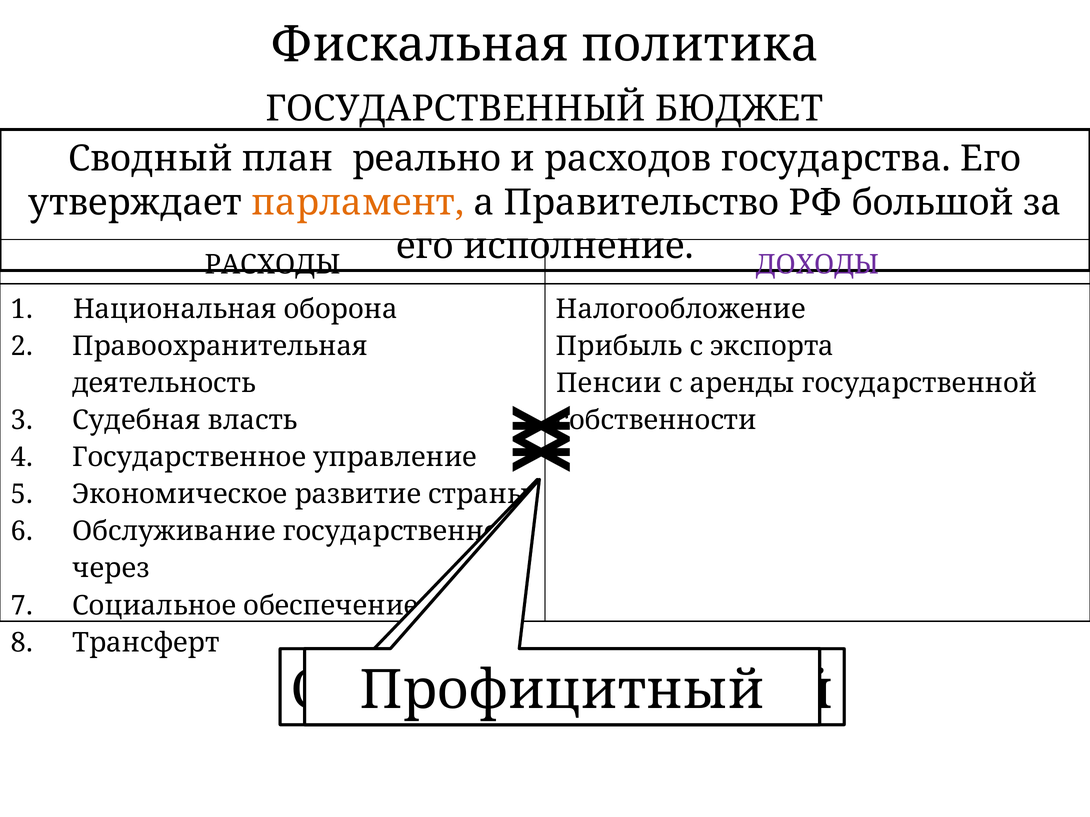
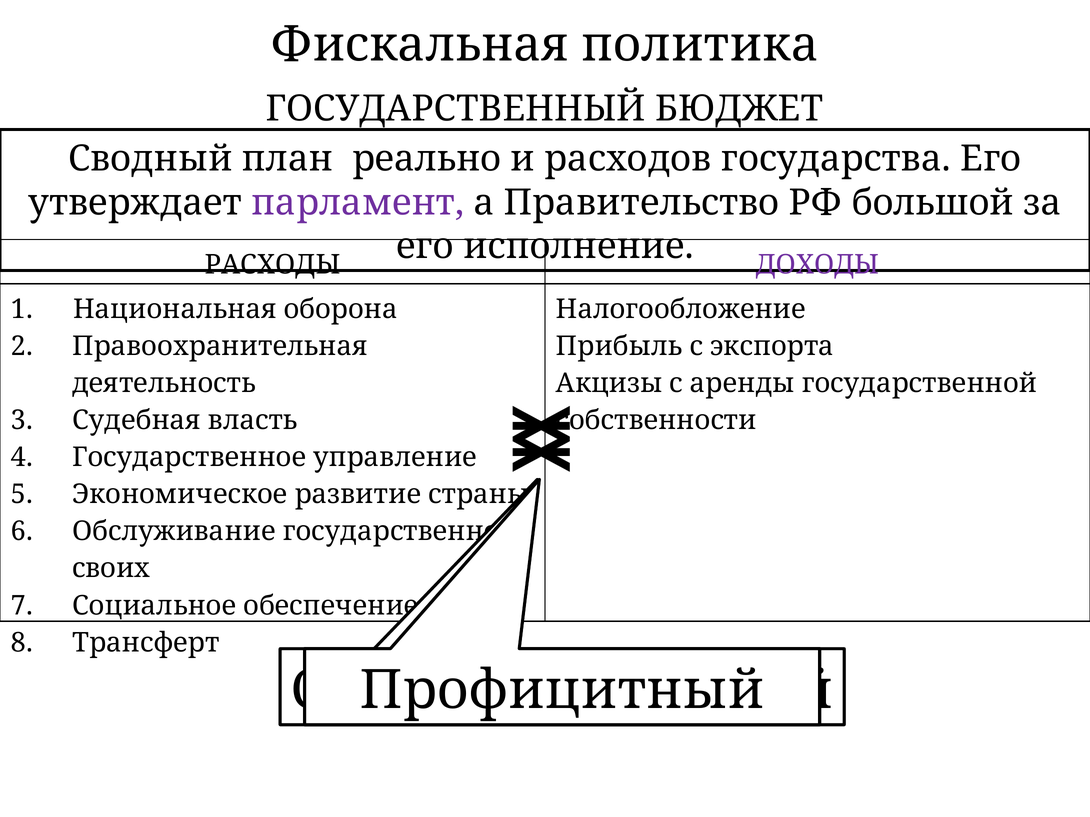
парламент colour: orange -> purple (358, 203)
Пенсии: Пенсии -> Акцизы (609, 383)
через: через -> своих (111, 569)
